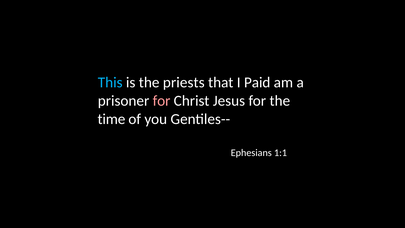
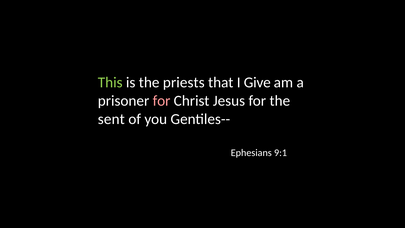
This colour: light blue -> light green (110, 83)
Paid: Paid -> Give (257, 83)
time: time -> sent (111, 119)
1:1: 1:1 -> 9:1 (281, 153)
